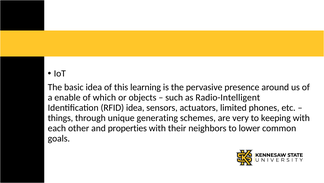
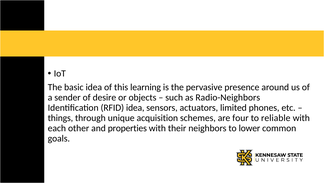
enable: enable -> sender (68, 97)
which: which -> desire (104, 97)
Radio-Intelligent: Radio-Intelligent -> Radio-Neighbors (228, 97)
generating: generating -> acquisition (157, 117)
very: very -> four (241, 117)
keeping: keeping -> reliable (276, 117)
